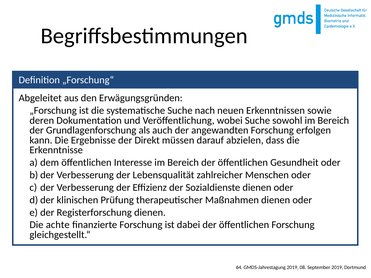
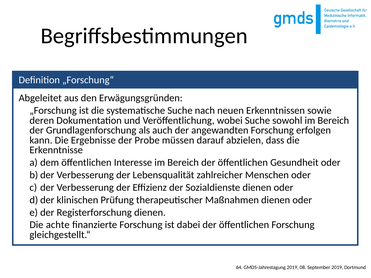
Direkt: Direkt -> Probe (147, 140)
